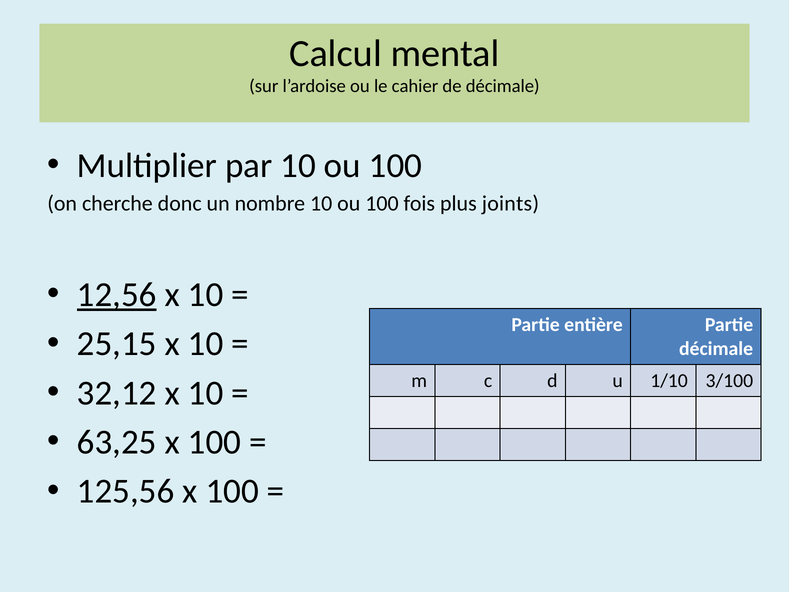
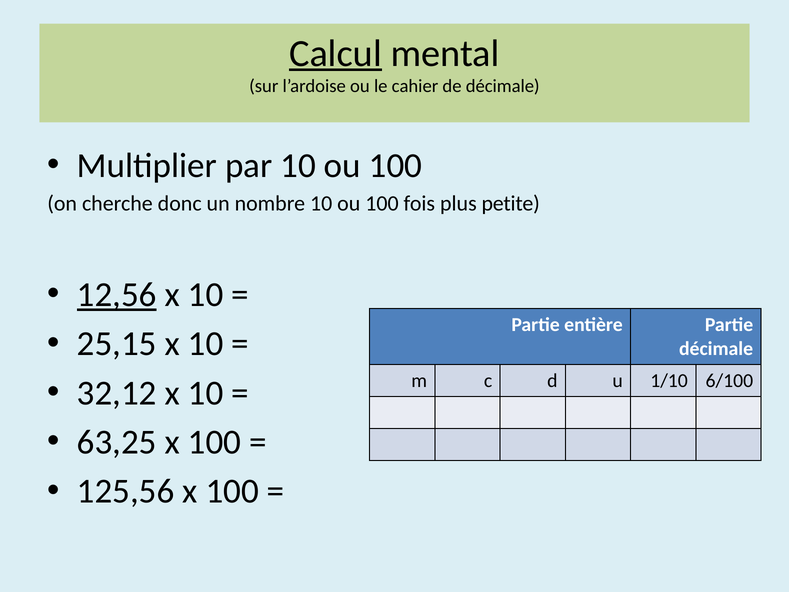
Calcul underline: none -> present (336, 53)
joints: joints -> petite (511, 203)
3/100: 3/100 -> 6/100 (729, 381)
